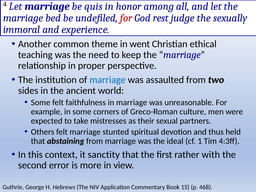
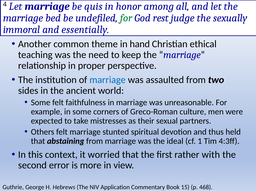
for colour: red -> green (126, 18)
experience: experience -> essentially (85, 29)
went: went -> hand (140, 44)
sanctity: sanctity -> worried (104, 155)
